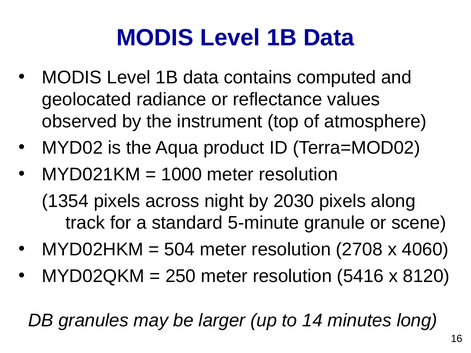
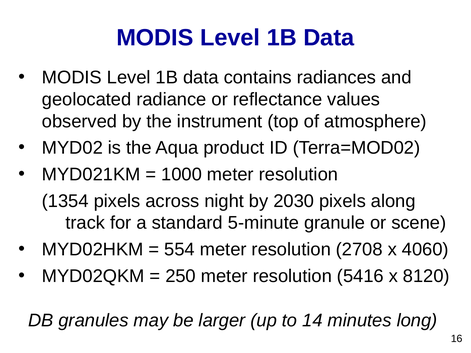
computed: computed -> radiances (336, 77)
504: 504 -> 554 (180, 250)
